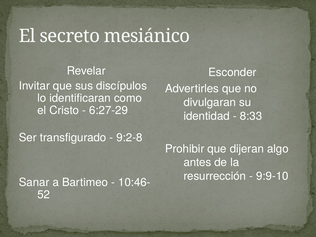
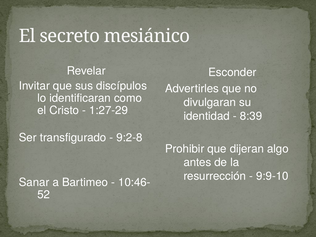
6:27-29: 6:27-29 -> 1:27-29 (109, 110)
8:33: 8:33 -> 8:39 (251, 116)
